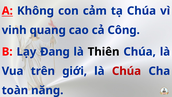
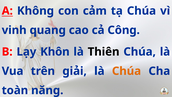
Đang: Đang -> Khôn (55, 52)
giới: giới -> giải (75, 71)
Chúa colour: red -> orange (126, 71)
